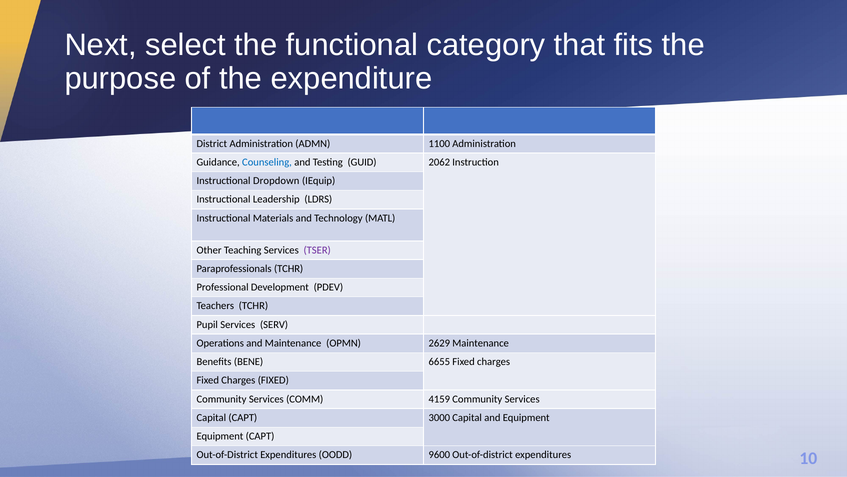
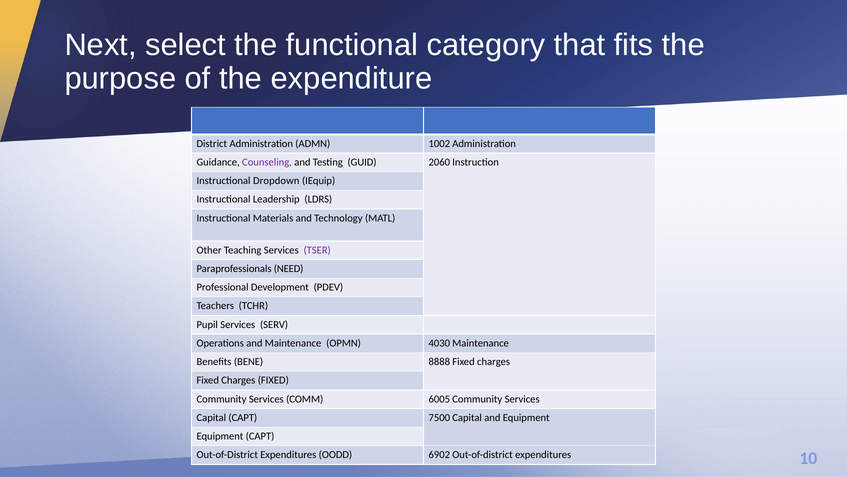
1100: 1100 -> 1002 (439, 143)
Counseling colour: blue -> purple (267, 162)
2062: 2062 -> 2060 (439, 162)
Paraprofessionals TCHR: TCHR -> NEED (289, 268)
2629: 2629 -> 4030 (439, 343)
6655: 6655 -> 8888 (439, 361)
4159: 4159 -> 6005 (439, 399)
3000: 3000 -> 7500 (439, 417)
9600: 9600 -> 6902 (439, 454)
